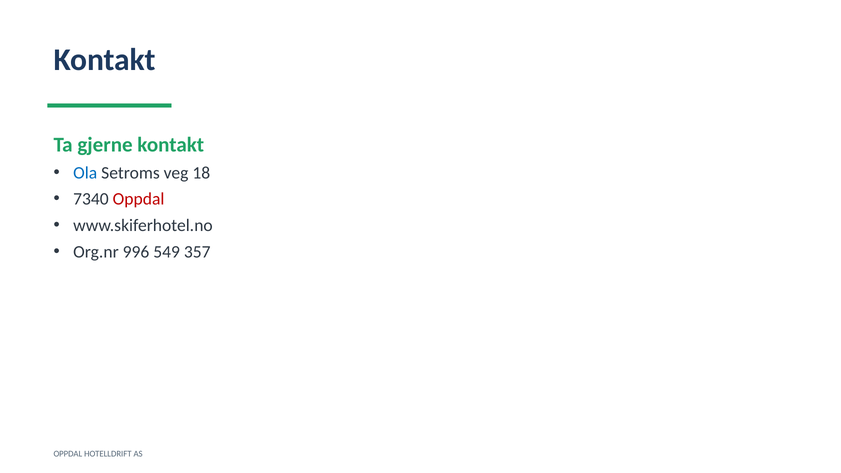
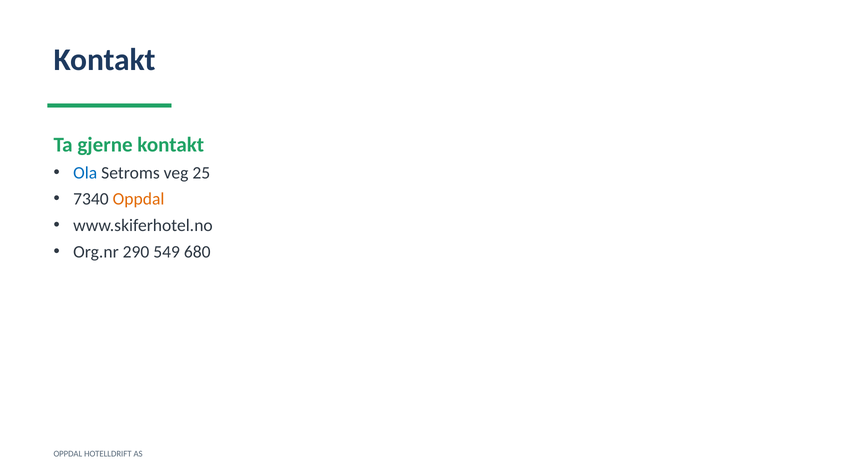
18: 18 -> 25 (201, 173)
Oppdal colour: red -> orange (139, 199)
996: 996 -> 290 (136, 252)
357: 357 -> 680 (197, 252)
